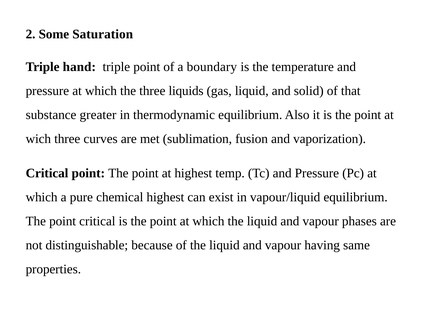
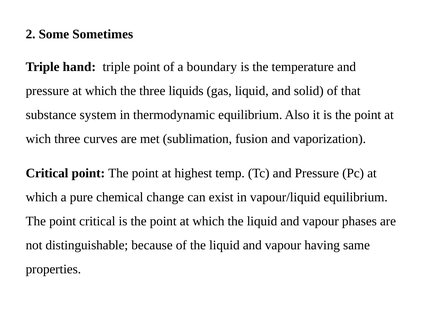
Saturation: Saturation -> Sometimes (103, 34)
greater: greater -> system (98, 115)
chemical highest: highest -> change (165, 197)
